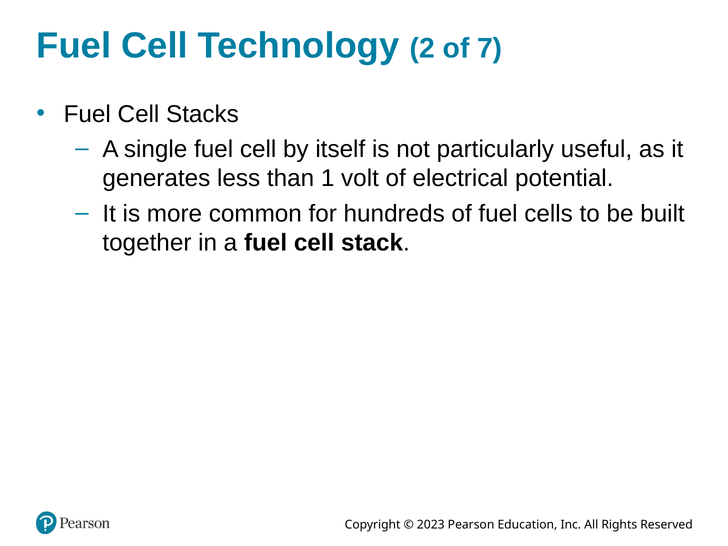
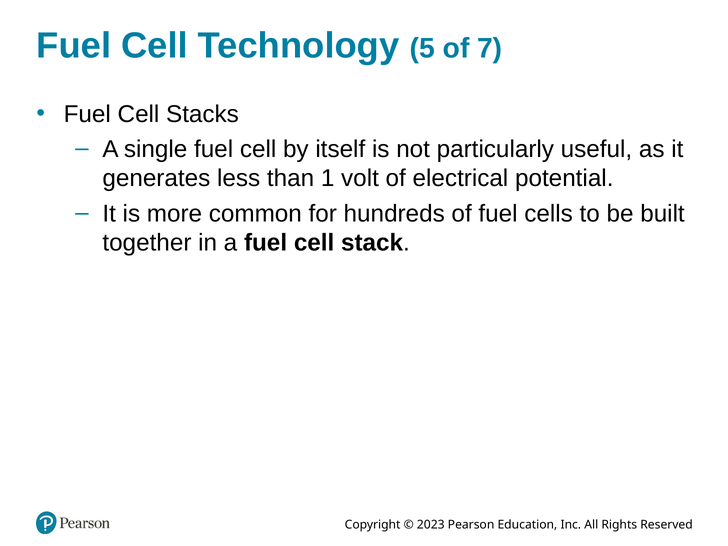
2: 2 -> 5 (422, 48)
